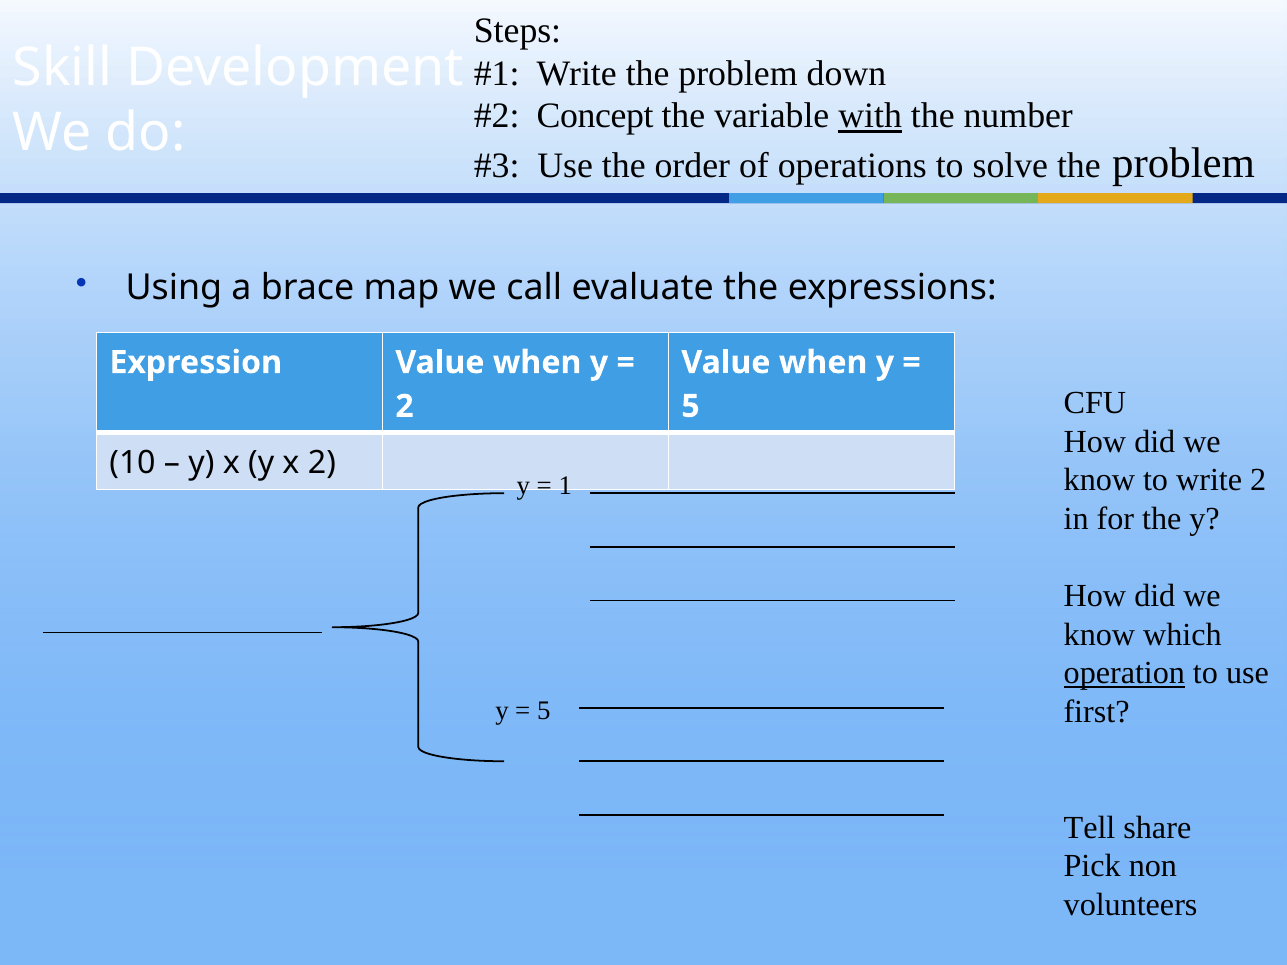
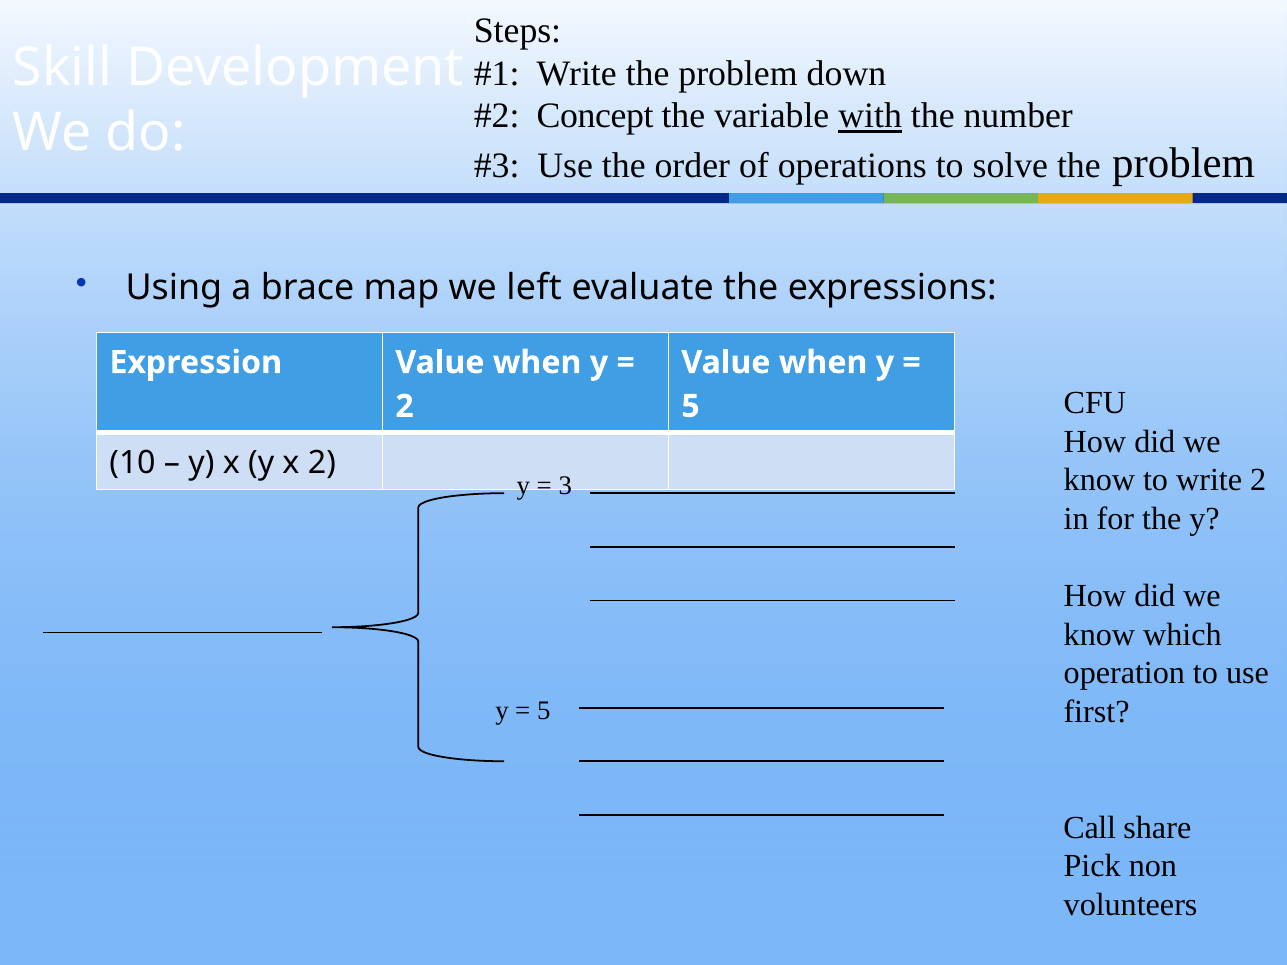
call: call -> left (534, 288)
1: 1 -> 3 (565, 485)
operation underline: present -> none (1124, 673)
Tell: Tell -> Call (1090, 828)
